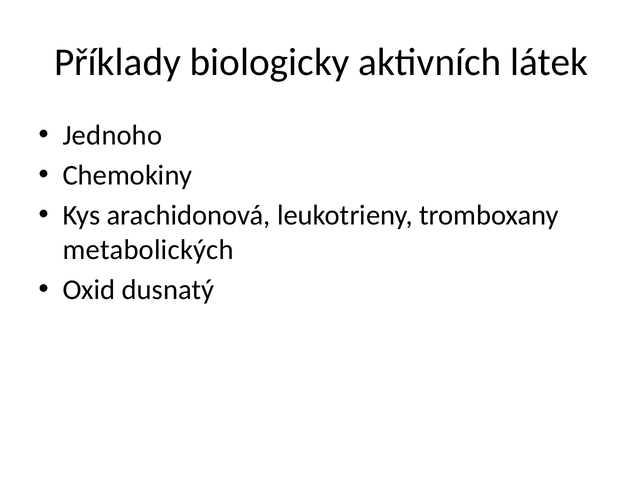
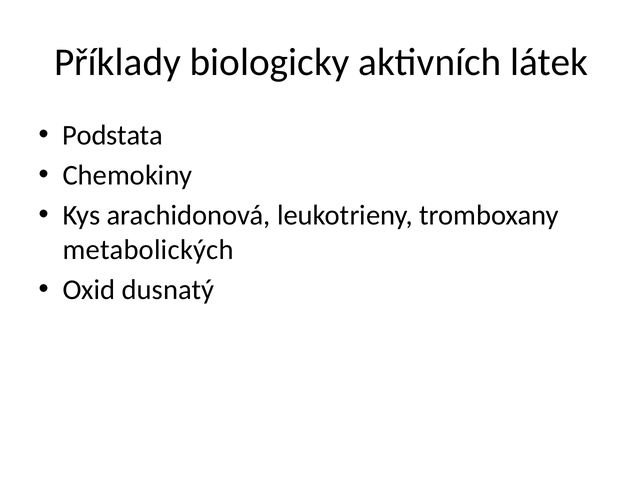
Jednoho: Jednoho -> Podstata (113, 135)
